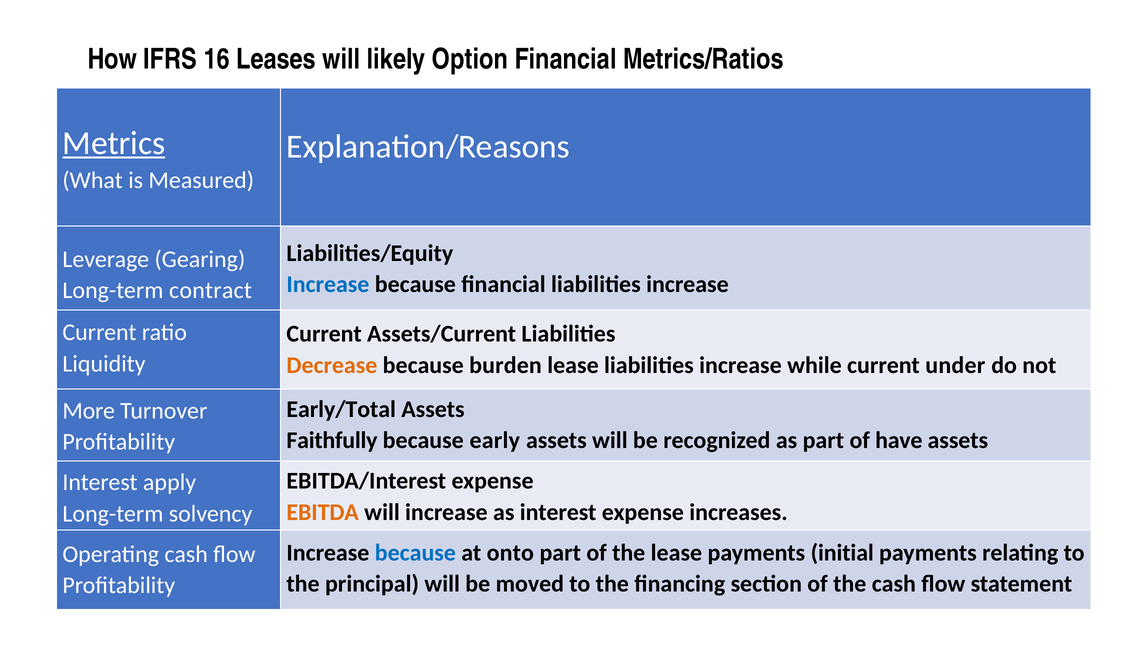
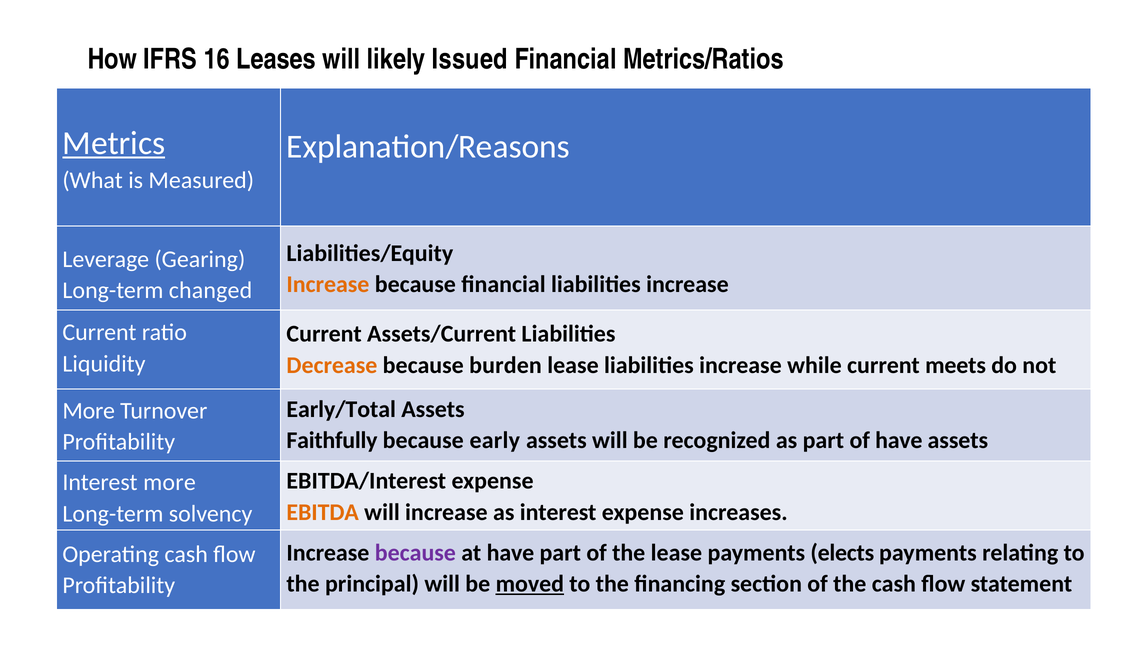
Option: Option -> Issued (470, 59)
Increase colour: blue -> orange (328, 284)
contract: contract -> changed (211, 290)
under: under -> meets (956, 365)
Interest apply: apply -> more (169, 482)
because colour: blue -> purple (415, 552)
at onto: onto -> have (510, 552)
initial: initial -> elects (842, 552)
moved underline: none -> present (530, 584)
